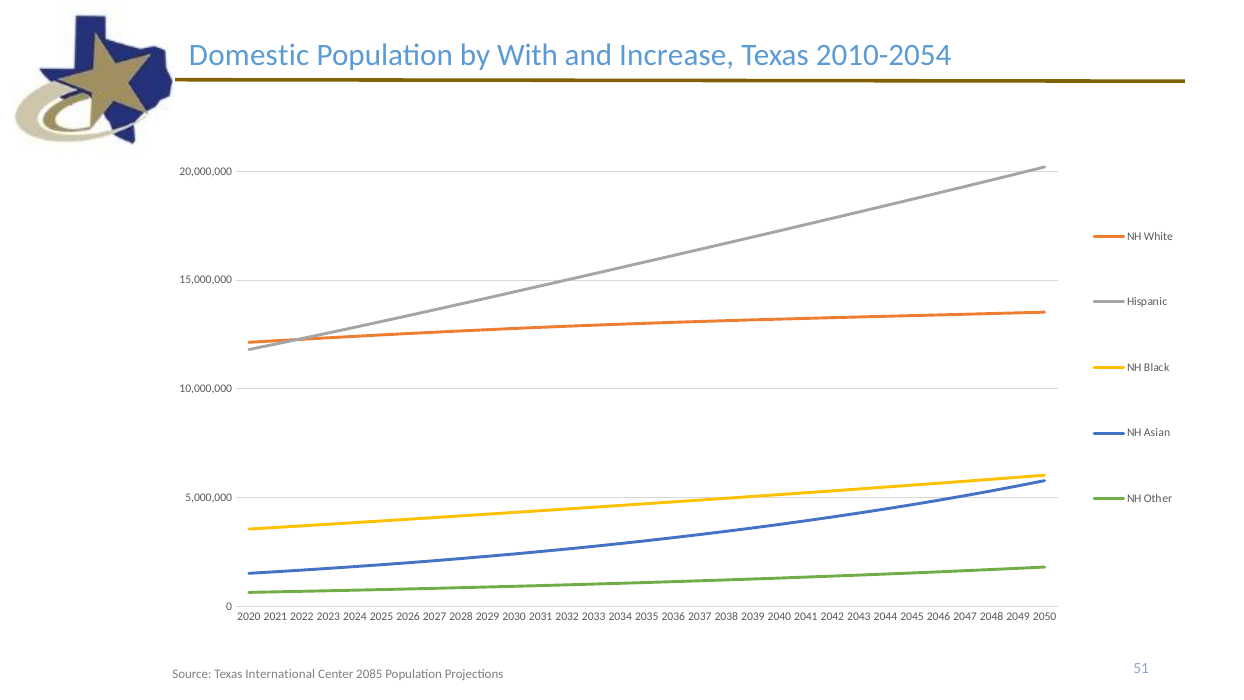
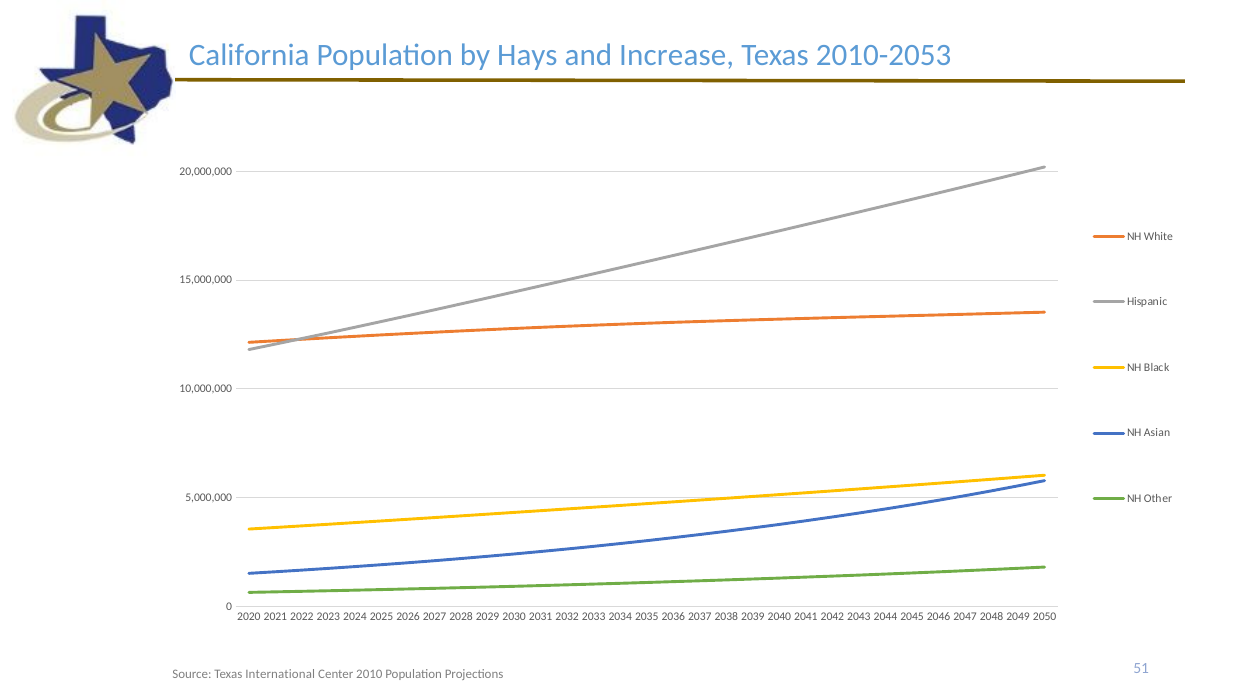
Domestic: Domestic -> California (249, 55)
With: With -> Hays (527, 55)
2010-2054: 2010-2054 -> 2010-2053 (884, 55)
2085: 2085 -> 2010 (369, 674)
